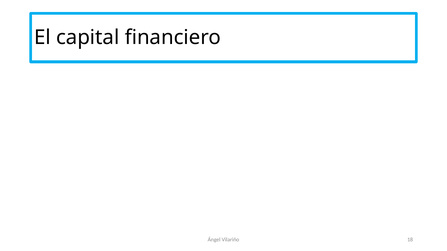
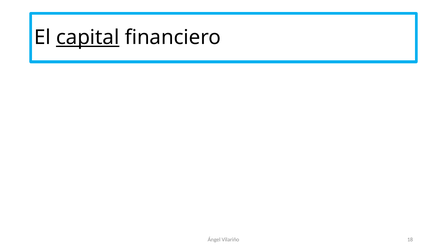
capital underline: none -> present (88, 38)
